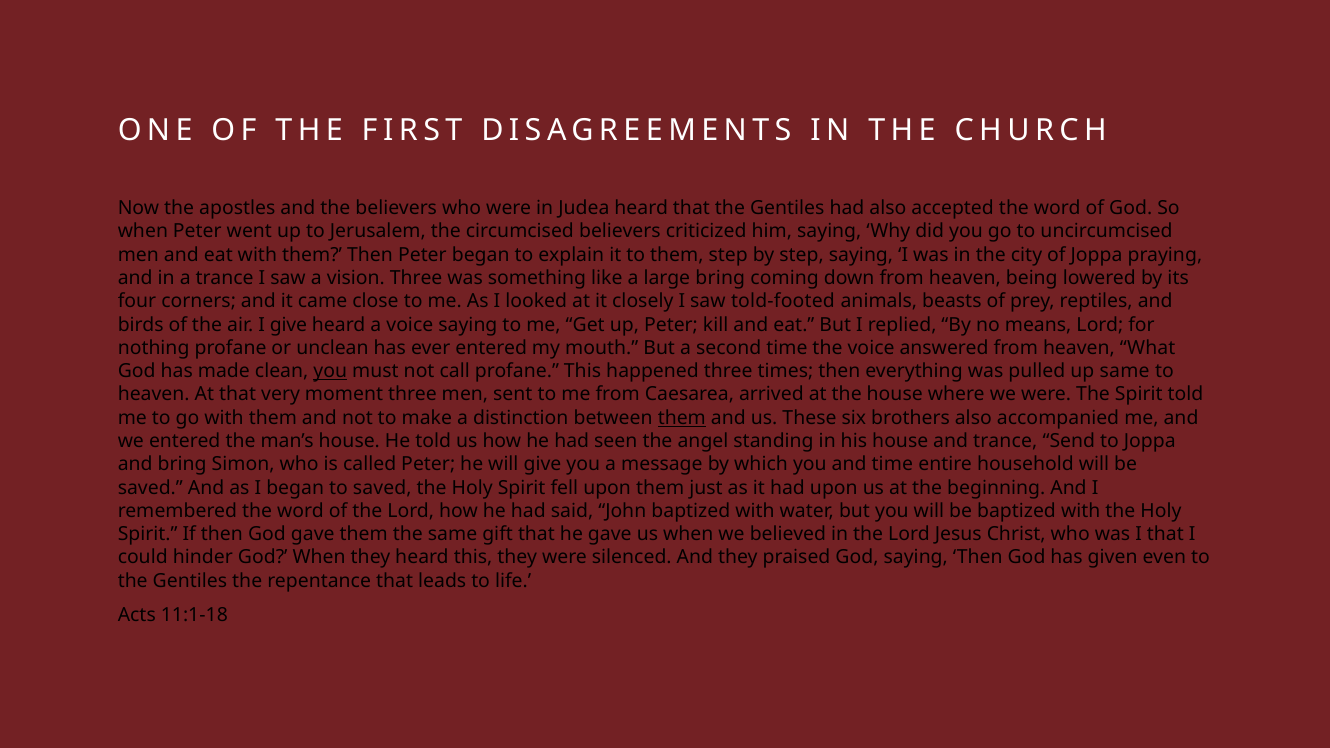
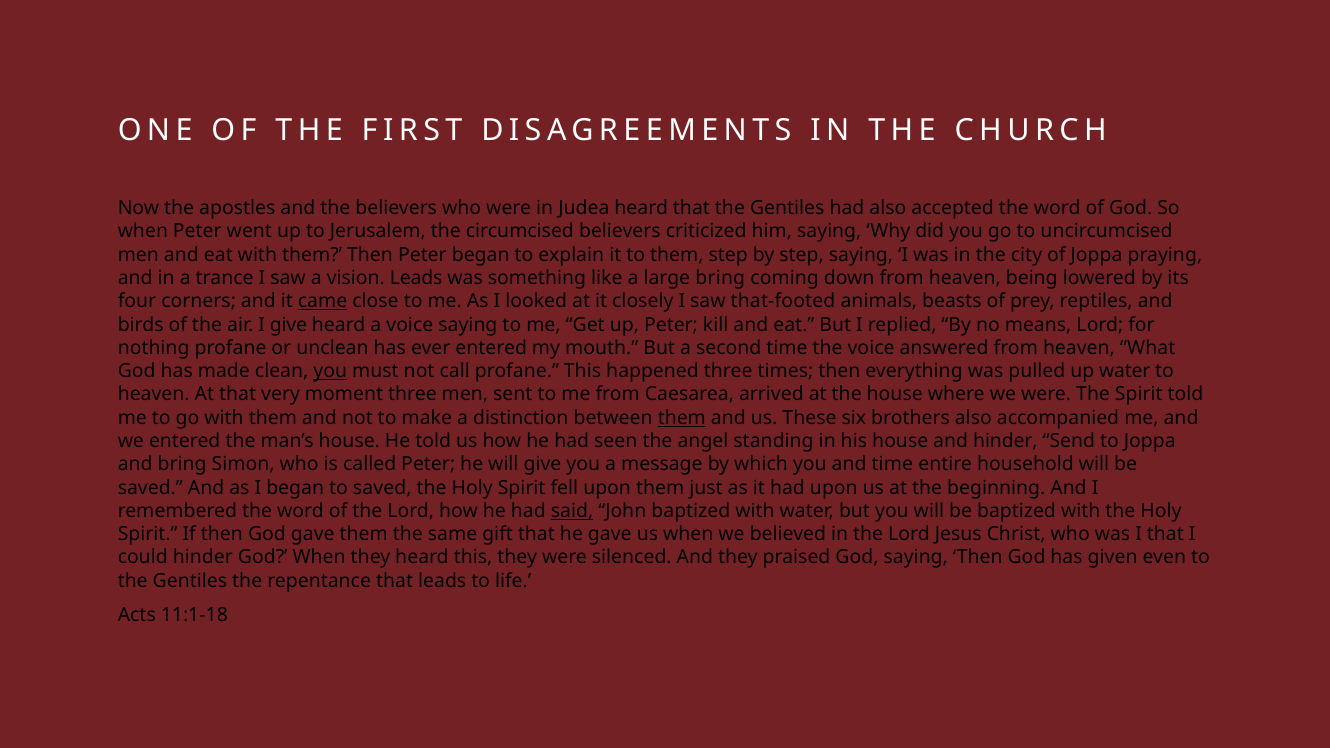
vision Three: Three -> Leads (416, 278)
came underline: none -> present (323, 301)
told-footed: told-footed -> that-footed (783, 301)
up same: same -> water (1125, 371)
and trance: trance -> hinder (1005, 441)
said underline: none -> present (572, 511)
